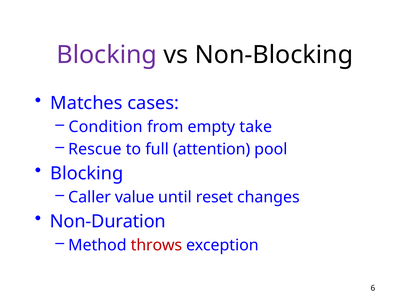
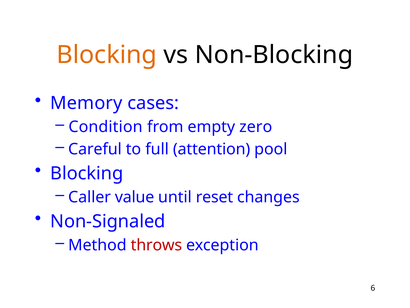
Blocking colour: purple -> orange (107, 55)
Matches: Matches -> Memory (86, 103)
take: take -> zero (256, 127)
Rescue: Rescue -> Careful (95, 149)
Non-Duration: Non-Duration -> Non-Signaled (108, 221)
